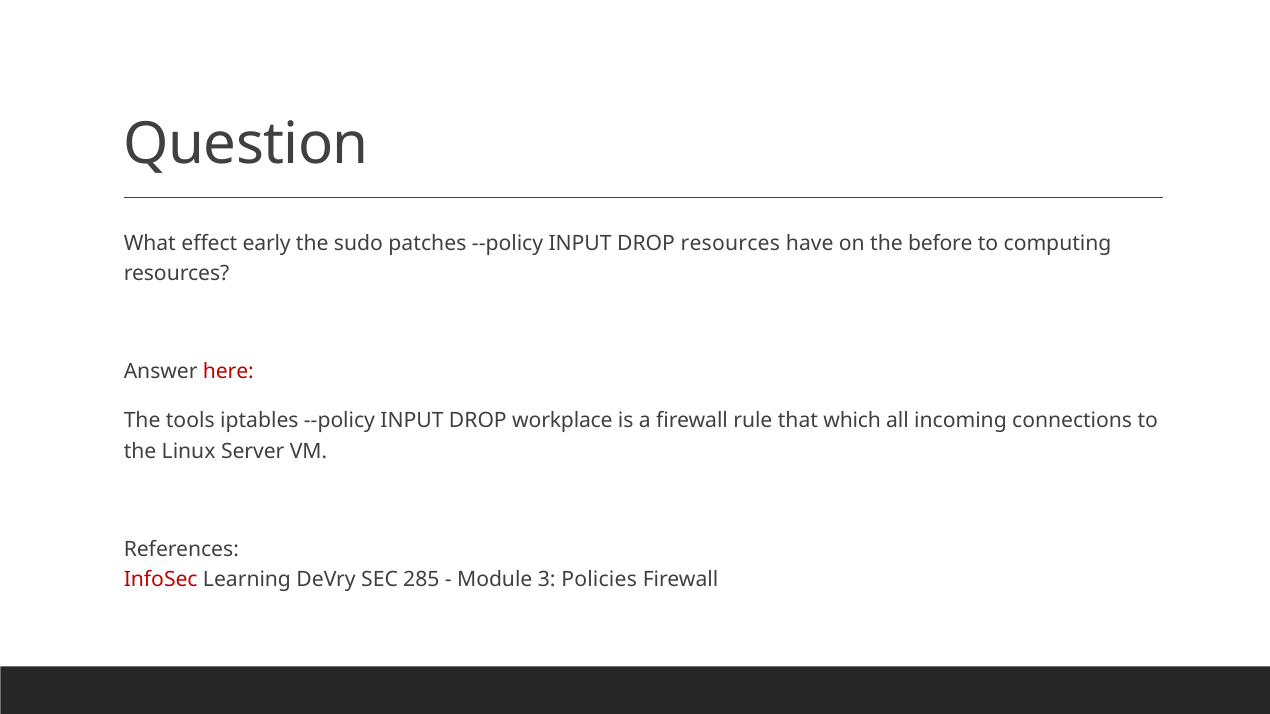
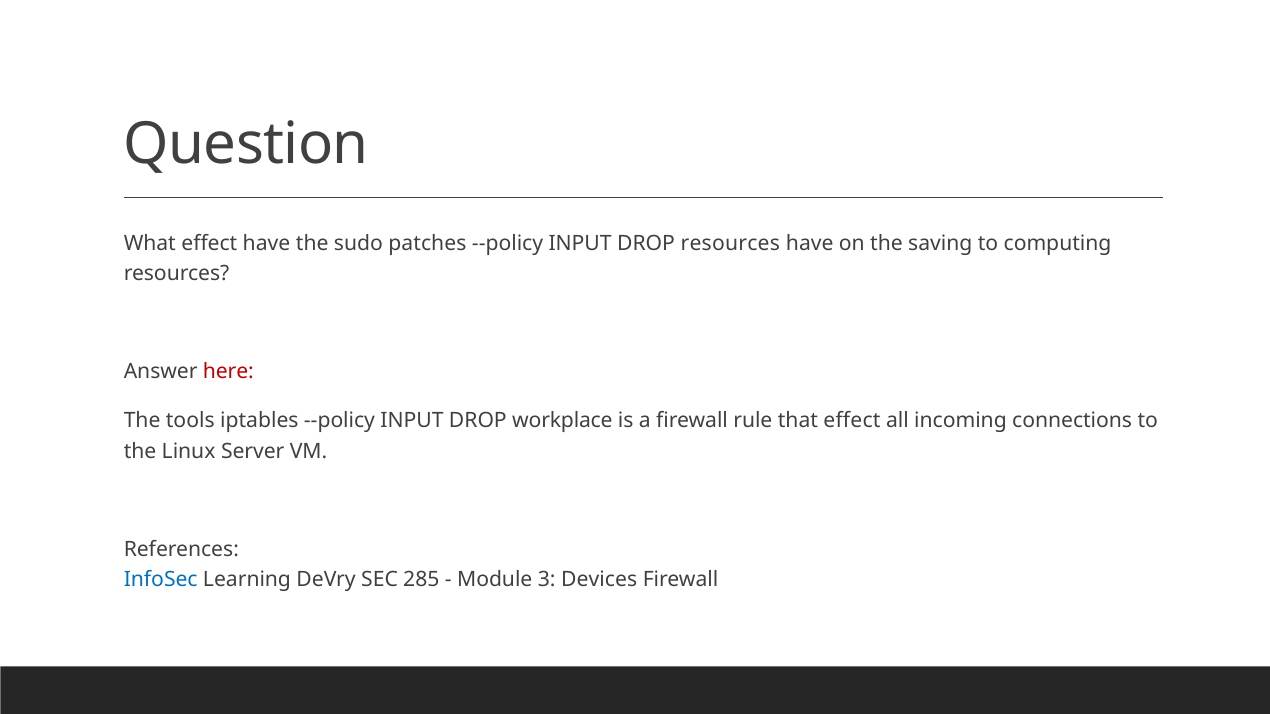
effect early: early -> have (267, 244)
before: before -> saving (940, 244)
that which: which -> effect (852, 421)
InfoSec colour: red -> blue (161, 580)
Policies: Policies -> Devices (599, 580)
